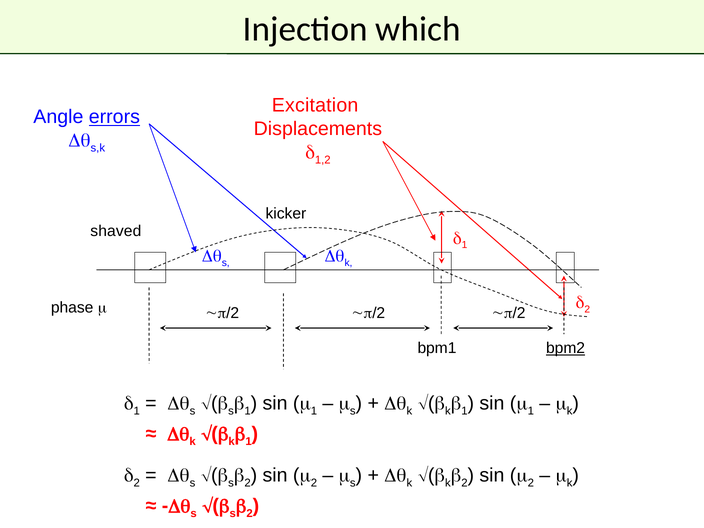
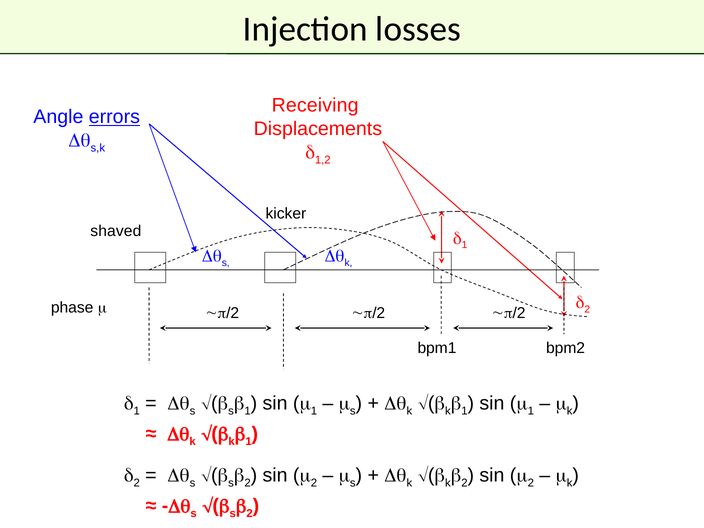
which: which -> losses (418, 29)
Excitation: Excitation -> Receiving (315, 105)
bpm2 underline: present -> none (566, 348)
